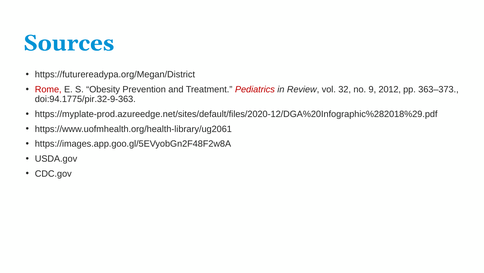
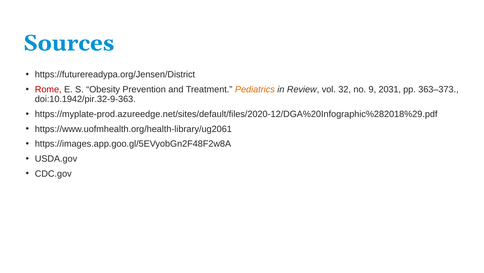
https://futurereadypa.org/Megan/District: https://futurereadypa.org/Megan/District -> https://futurereadypa.org/Jensen/District (115, 74)
Pediatrics colour: red -> orange (255, 89)
2012: 2012 -> 2031 (390, 89)
doi:94.1775/pir.32-9-363: doi:94.1775/pir.32-9-363 -> doi:10.1942/pir.32-9-363 (85, 99)
